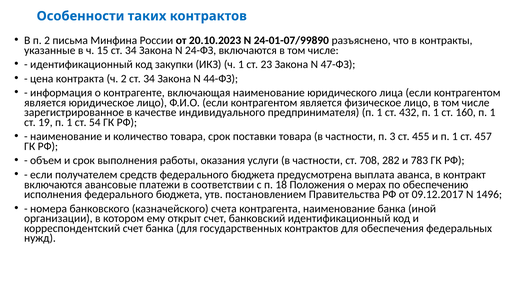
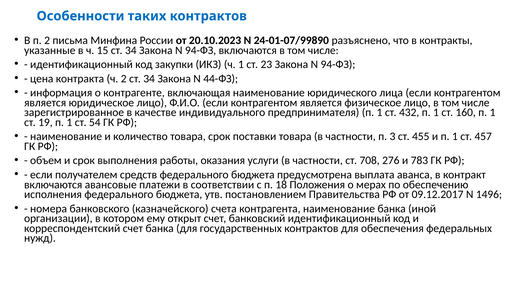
34 Закона N 24-ФЗ: 24-ФЗ -> 94-ФЗ (201, 50)
23 Закона N 47-ФЗ: 47-ФЗ -> 94-ФЗ (338, 64)
282: 282 -> 276 (391, 160)
